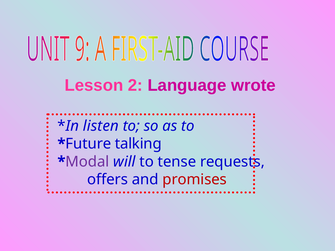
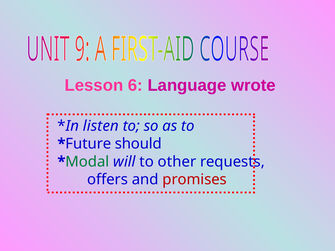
2: 2 -> 6 (135, 85)
talking: talking -> should (138, 144)
Modal colour: purple -> green (87, 162)
tense: tense -> other (177, 162)
